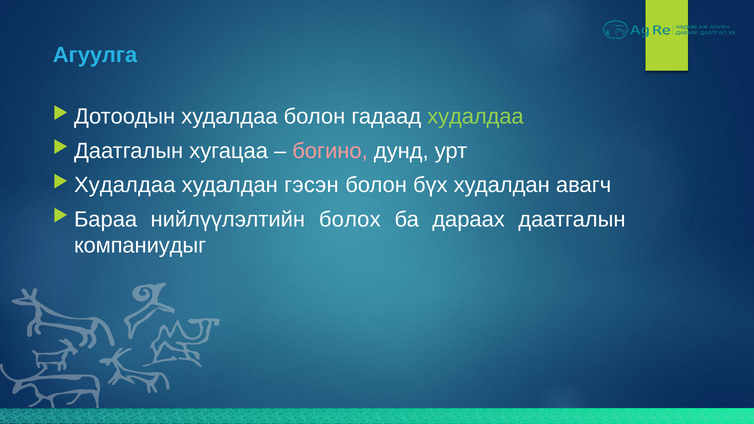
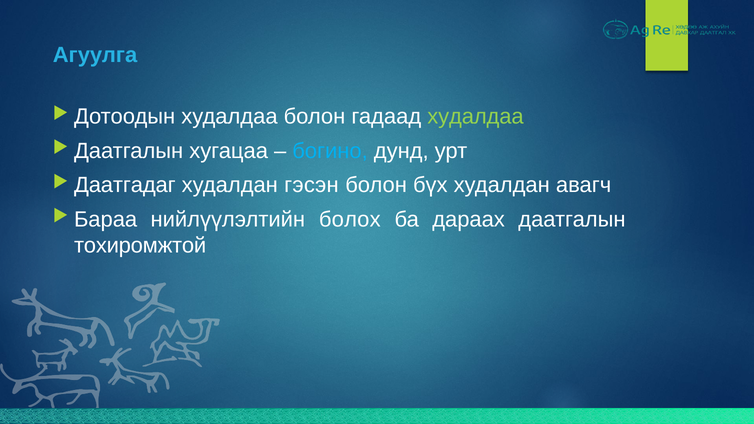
богино colour: pink -> light blue (330, 151)
Худалдаа: Худалдаа -> Даатгадаг (125, 185)
компаниудыг: компаниудыг -> тохиромжтой (140, 246)
